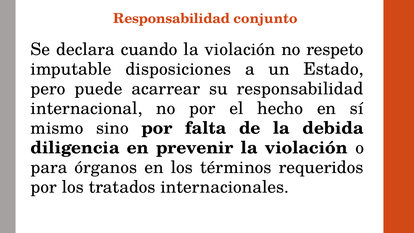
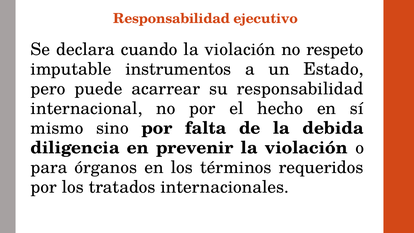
conjunto: conjunto -> ejecutivo (266, 18)
disposiciones: disposiciones -> instrumentos (178, 69)
